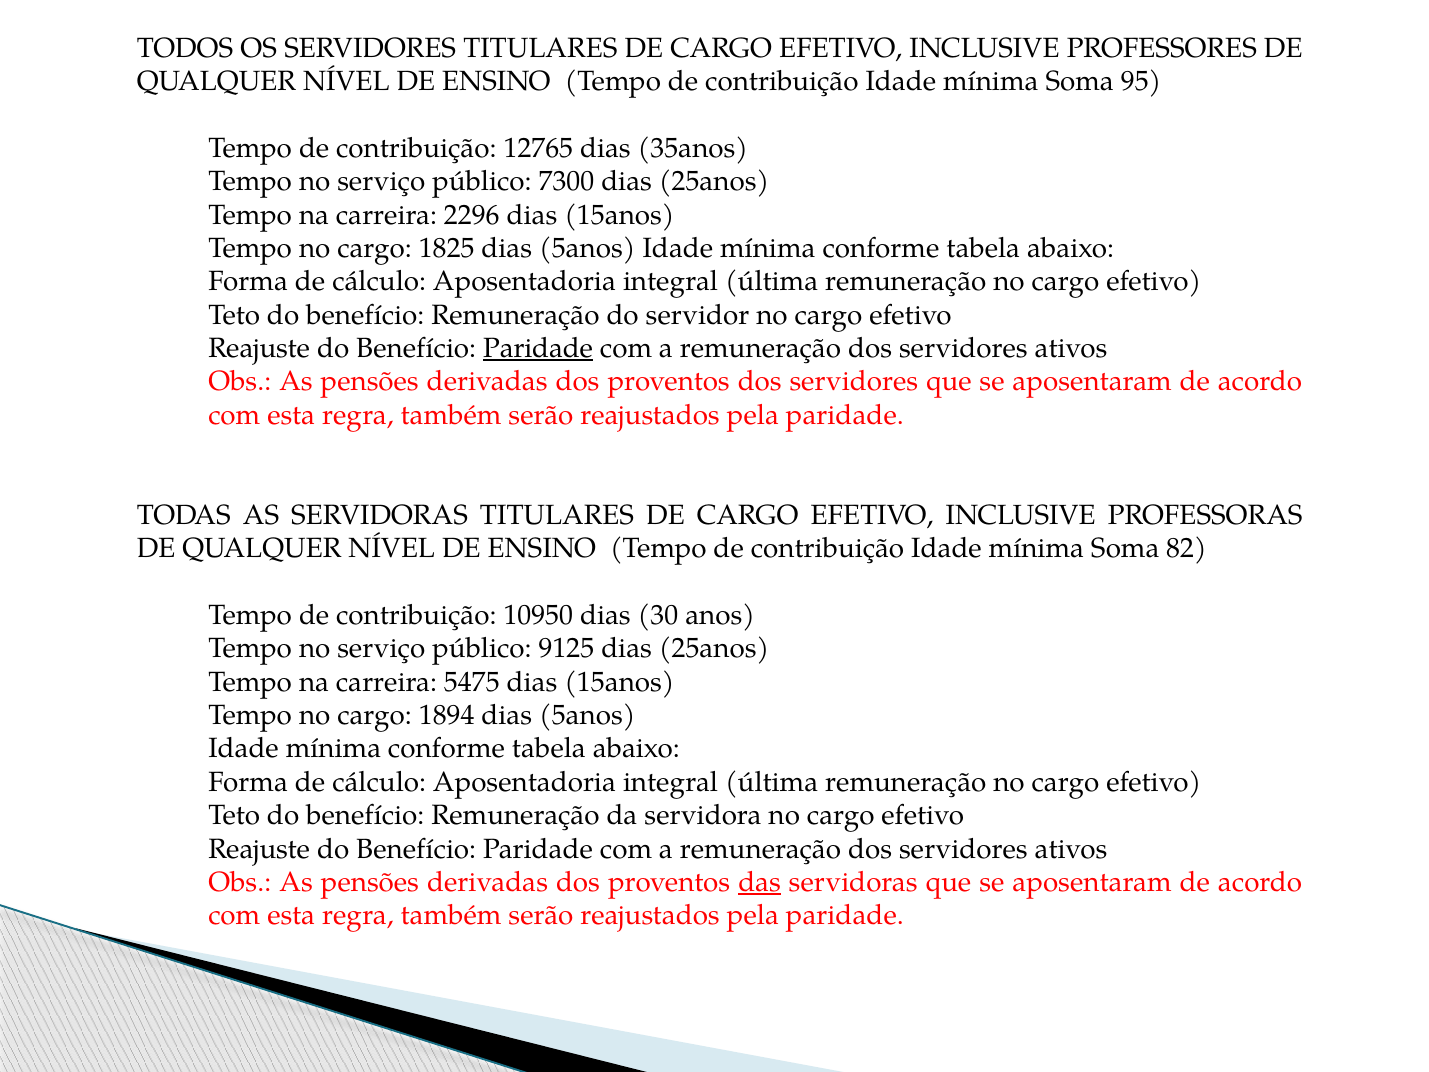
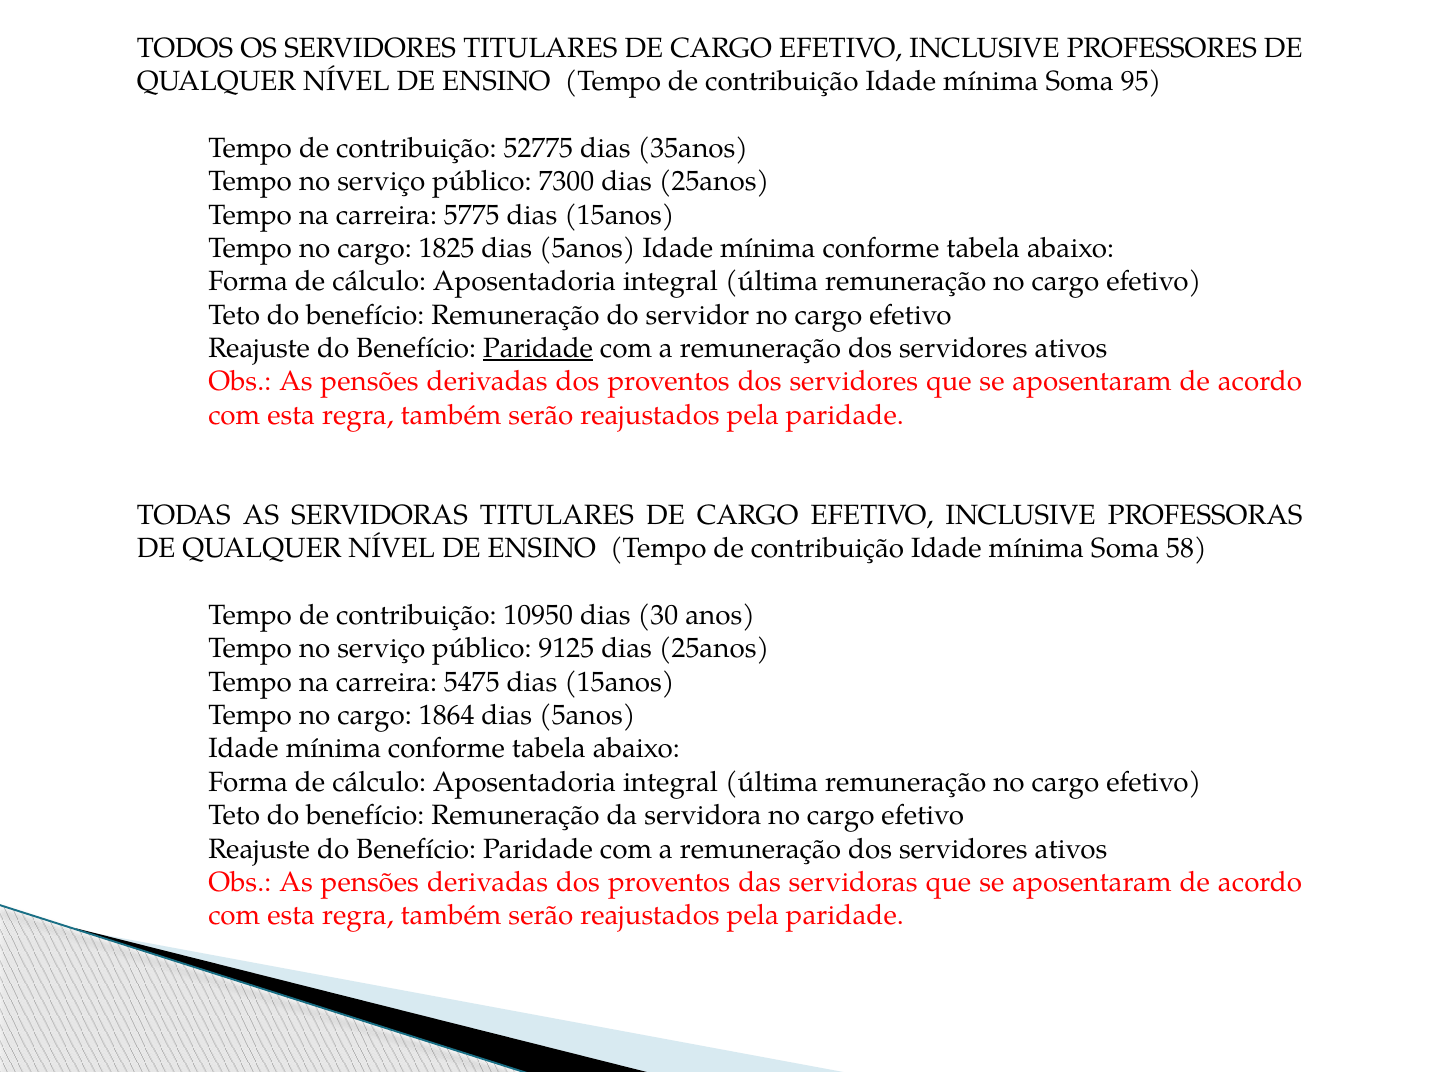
12765: 12765 -> 52775 (538, 148)
2296: 2296 -> 5775 (472, 215)
82: 82 -> 58 (1186, 548)
1894: 1894 -> 1864 (447, 715)
das underline: present -> none (760, 882)
